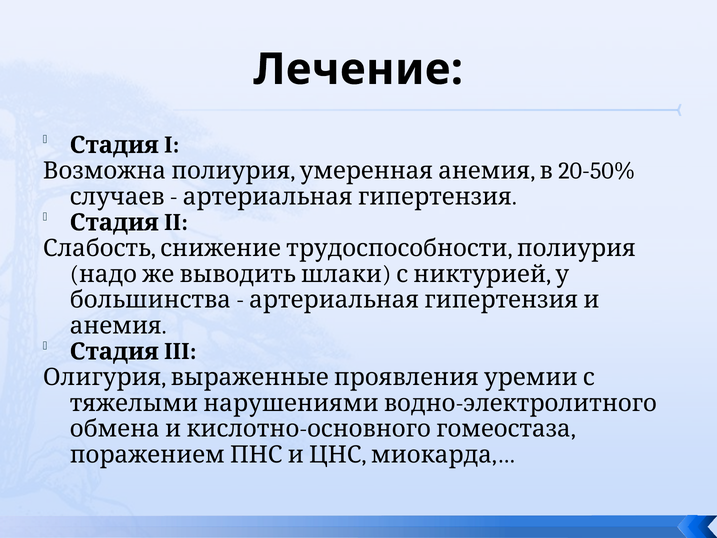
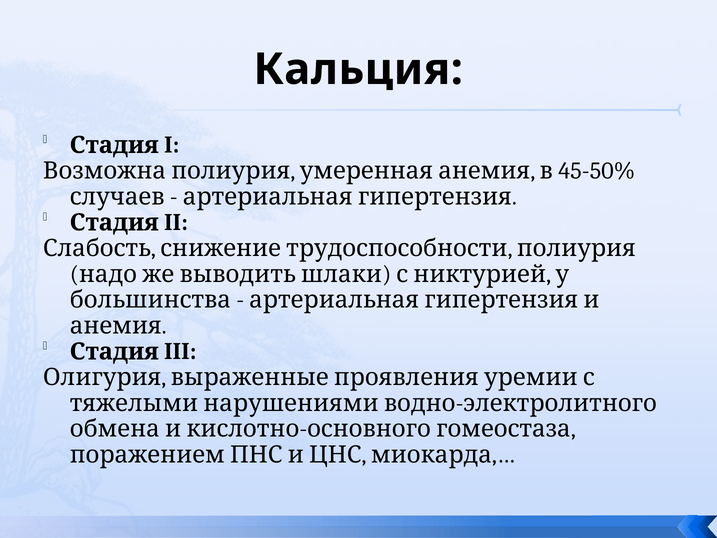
Лечение: Лечение -> Кальция (358, 69)
20-50%: 20-50% -> 45-50% (597, 171)
